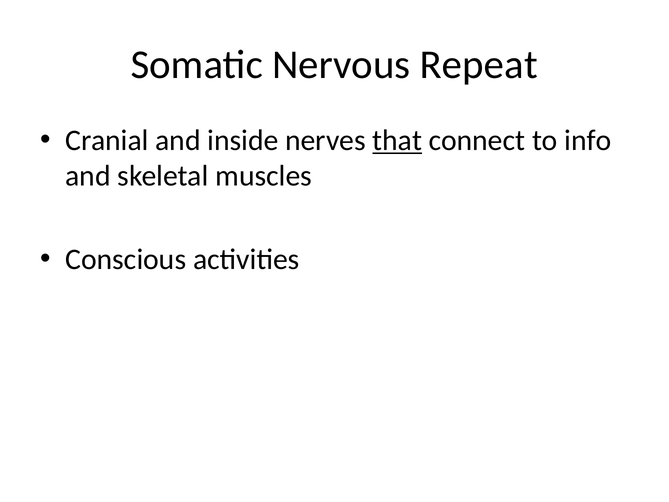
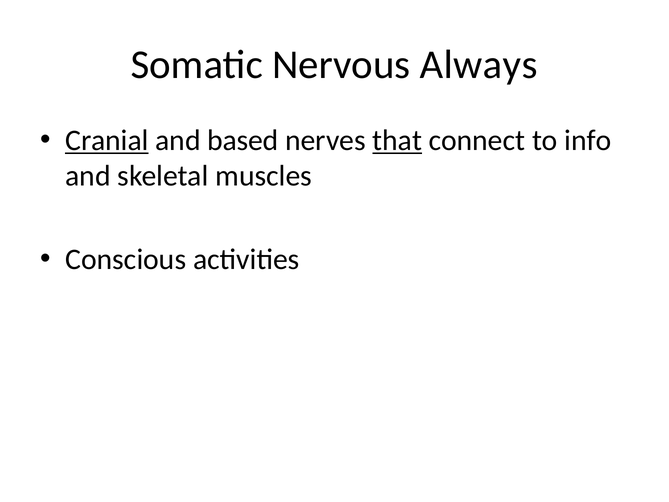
Repeat: Repeat -> Always (479, 65)
Cranial underline: none -> present (107, 140)
inside: inside -> based (243, 140)
